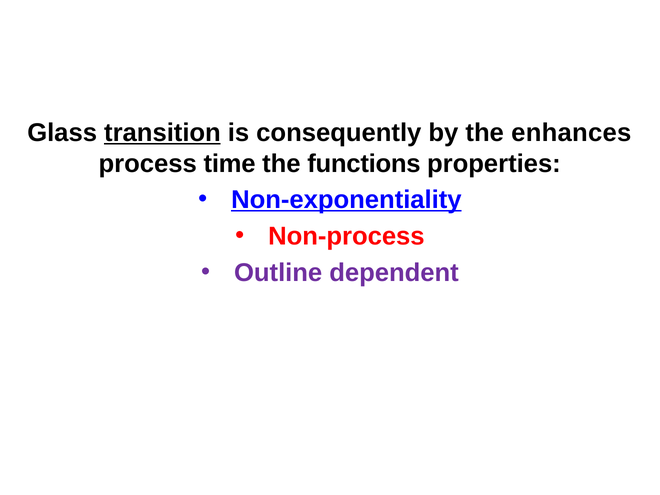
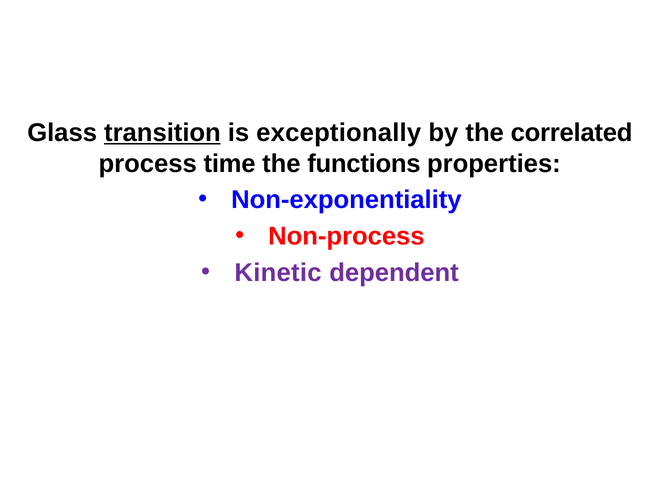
consequently: consequently -> exceptionally (339, 133)
enhances: enhances -> correlated (572, 133)
Non-exponentiality underline: present -> none (346, 200)
Outline: Outline -> Kinetic (278, 273)
